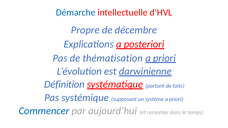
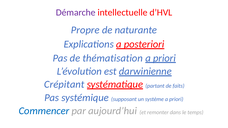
Démarche colour: blue -> purple (76, 12)
décembre: décembre -> naturante (136, 30)
Définition: Définition -> Crépitant (64, 85)
